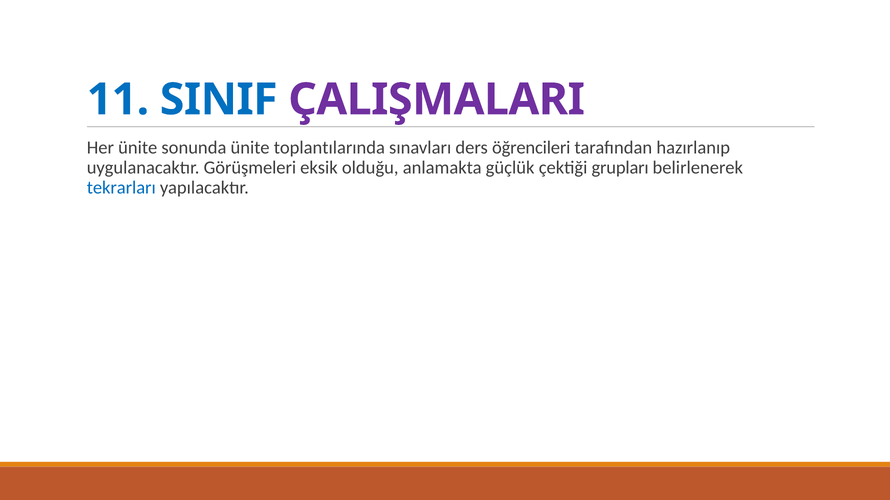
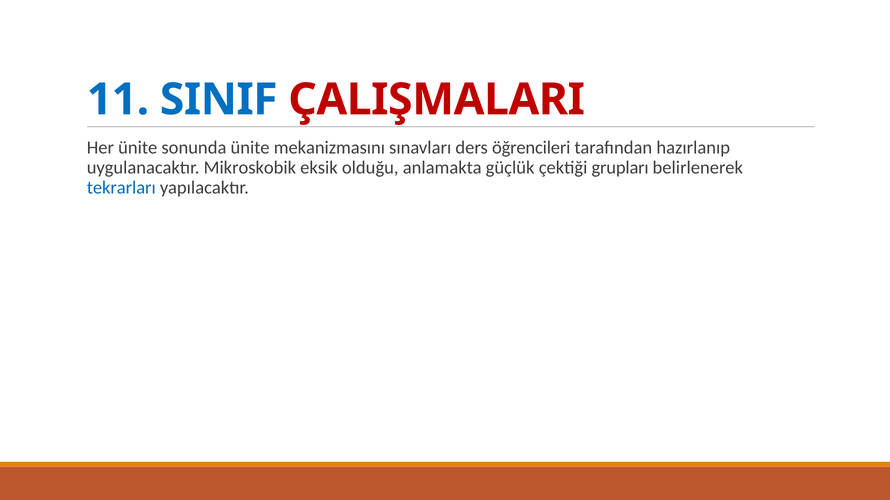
ÇALIŞMALARI colour: purple -> red (437, 100)
toplantılarında: toplantılarında -> mekanizmasını (329, 148)
Görüşmeleri: Görüşmeleri -> Mikroskobik (250, 168)
